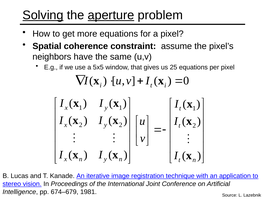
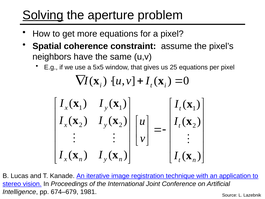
aperture underline: present -> none (111, 15)
